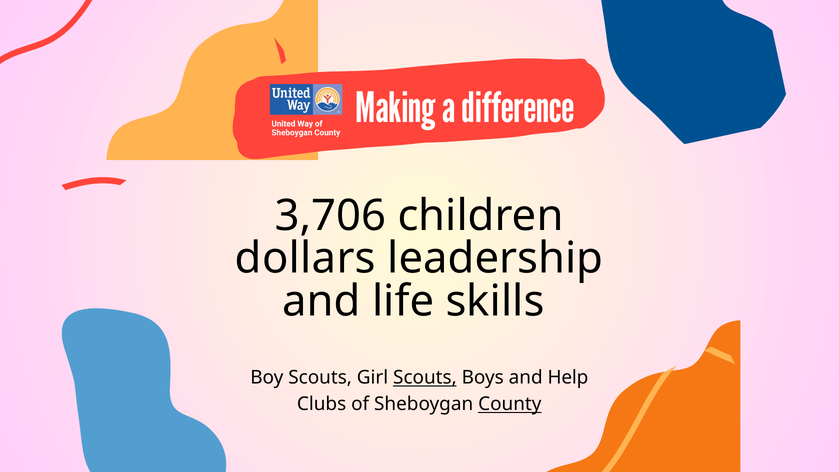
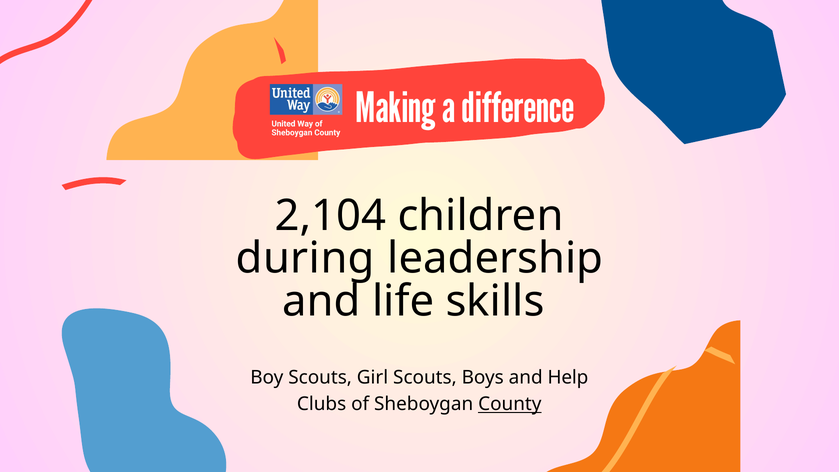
3,706: 3,706 -> 2,104 (330, 216)
dollars: dollars -> during (305, 258)
Scouts underline: present -> none (425, 378)
